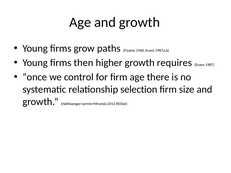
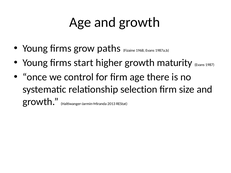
then: then -> start (84, 63)
requires: requires -> maturity (175, 63)
